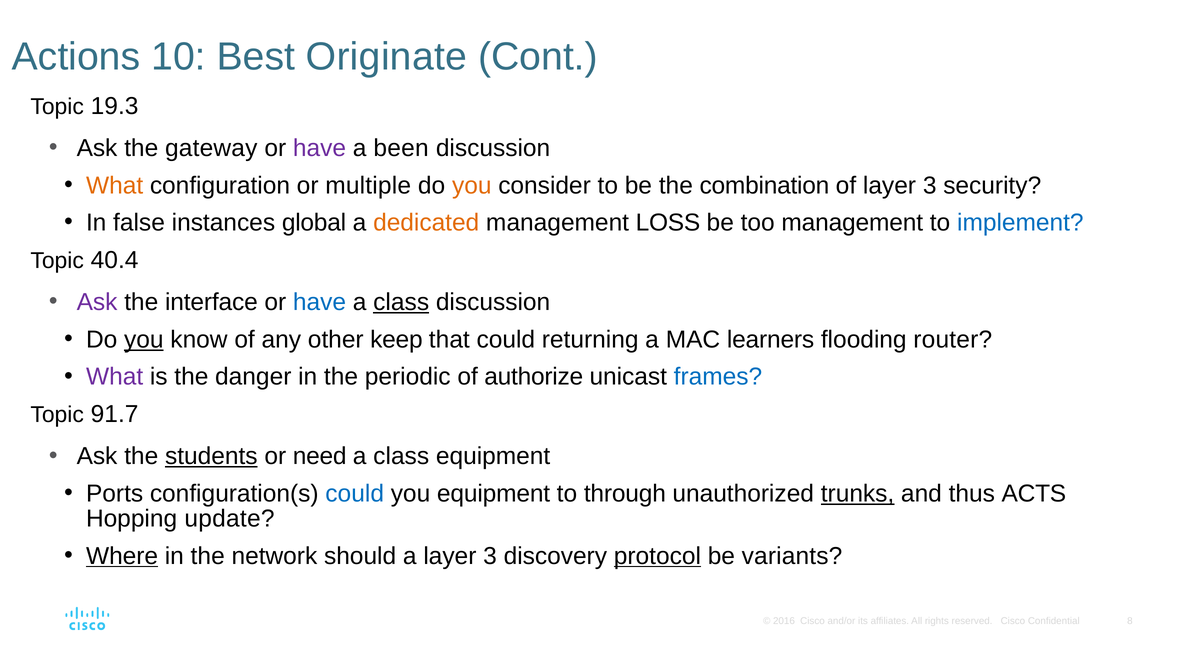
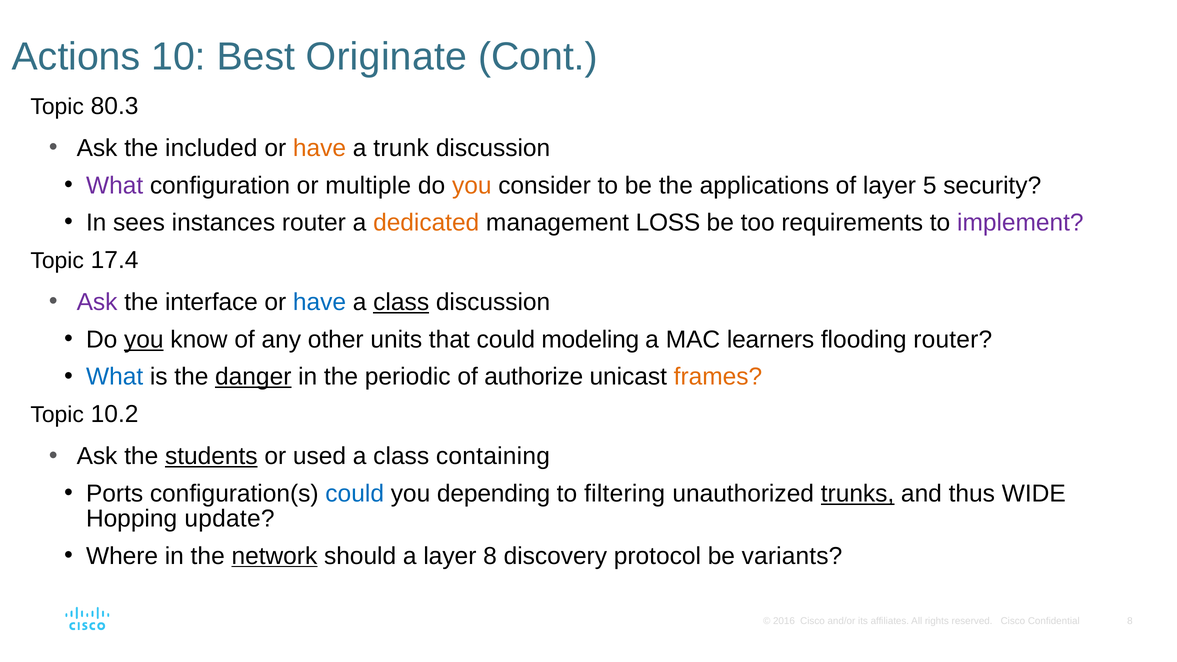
19.3: 19.3 -> 80.3 (115, 106)
gateway: gateway -> included (211, 148)
have colour: purple -> orange (320, 148)
been: been -> trunk (401, 148)
What colour: orange -> purple (115, 185)
combination: combination -> applications (764, 185)
of layer 3: 3 -> 5 (930, 185)
false: false -> sees (139, 223)
instances global: global -> router (314, 223)
too management: management -> requirements (852, 223)
implement colour: blue -> purple (1020, 223)
40.4: 40.4 -> 17.4 (115, 260)
keep: keep -> units (396, 340)
returning: returning -> modeling (590, 340)
What colour: purple -> blue (115, 377)
danger underline: none -> present (253, 377)
frames colour: blue -> orange (718, 377)
91.7: 91.7 -> 10.2 (115, 414)
need: need -> used (320, 456)
class equipment: equipment -> containing (493, 456)
you equipment: equipment -> depending (494, 494)
through: through -> filtering (625, 494)
ACTS: ACTS -> WIDE (1034, 494)
Where underline: present -> none (122, 556)
network underline: none -> present (274, 556)
a layer 3: 3 -> 8 (490, 556)
protocol underline: present -> none (657, 556)
